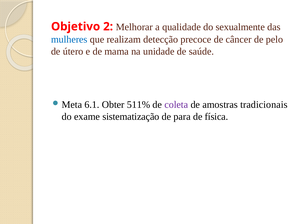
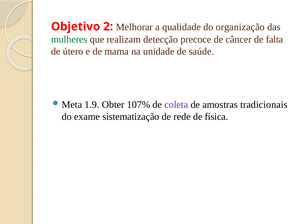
sexualmente: sexualmente -> organização (240, 27)
mulheres colour: blue -> green (69, 39)
pelo: pelo -> falta (274, 39)
6.1: 6.1 -> 1.9 (92, 104)
511%: 511% -> 107% (139, 104)
para: para -> rede (182, 116)
